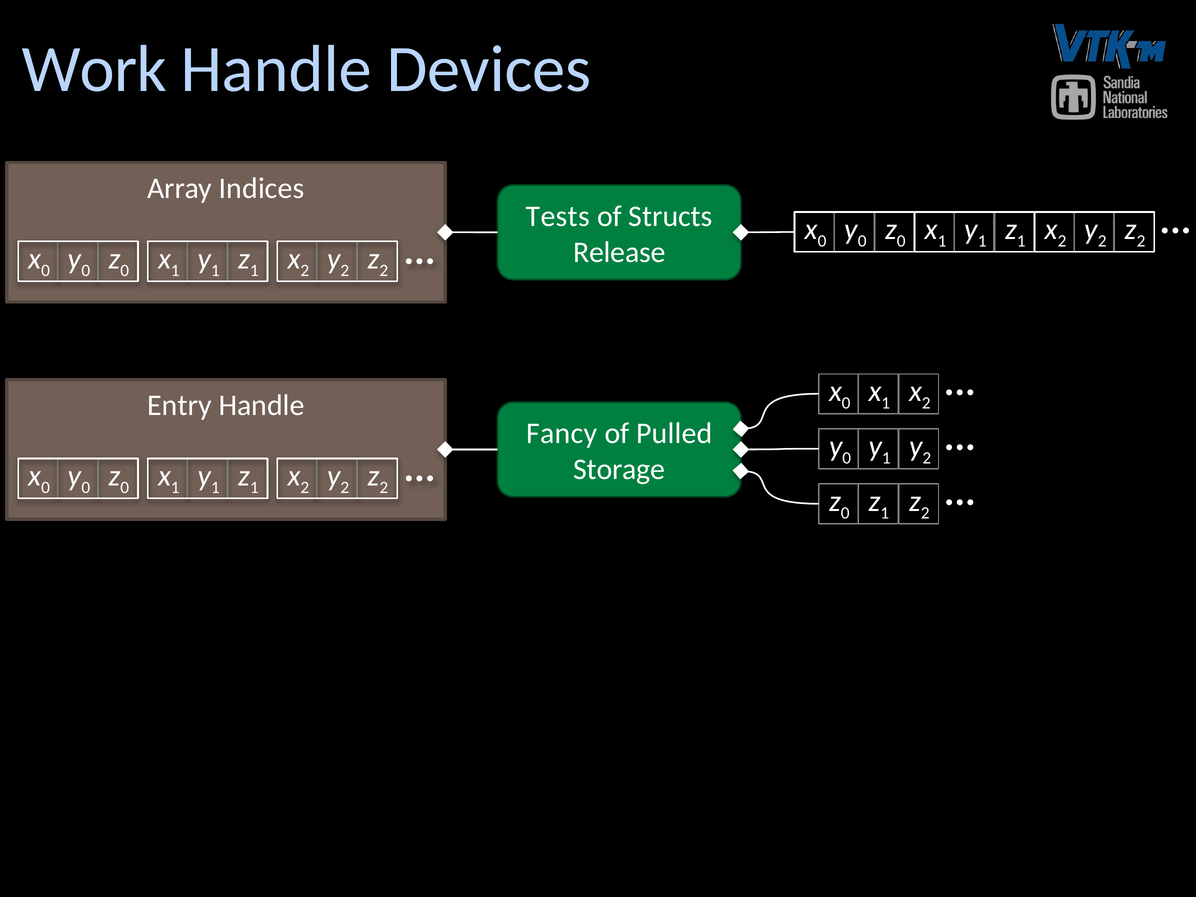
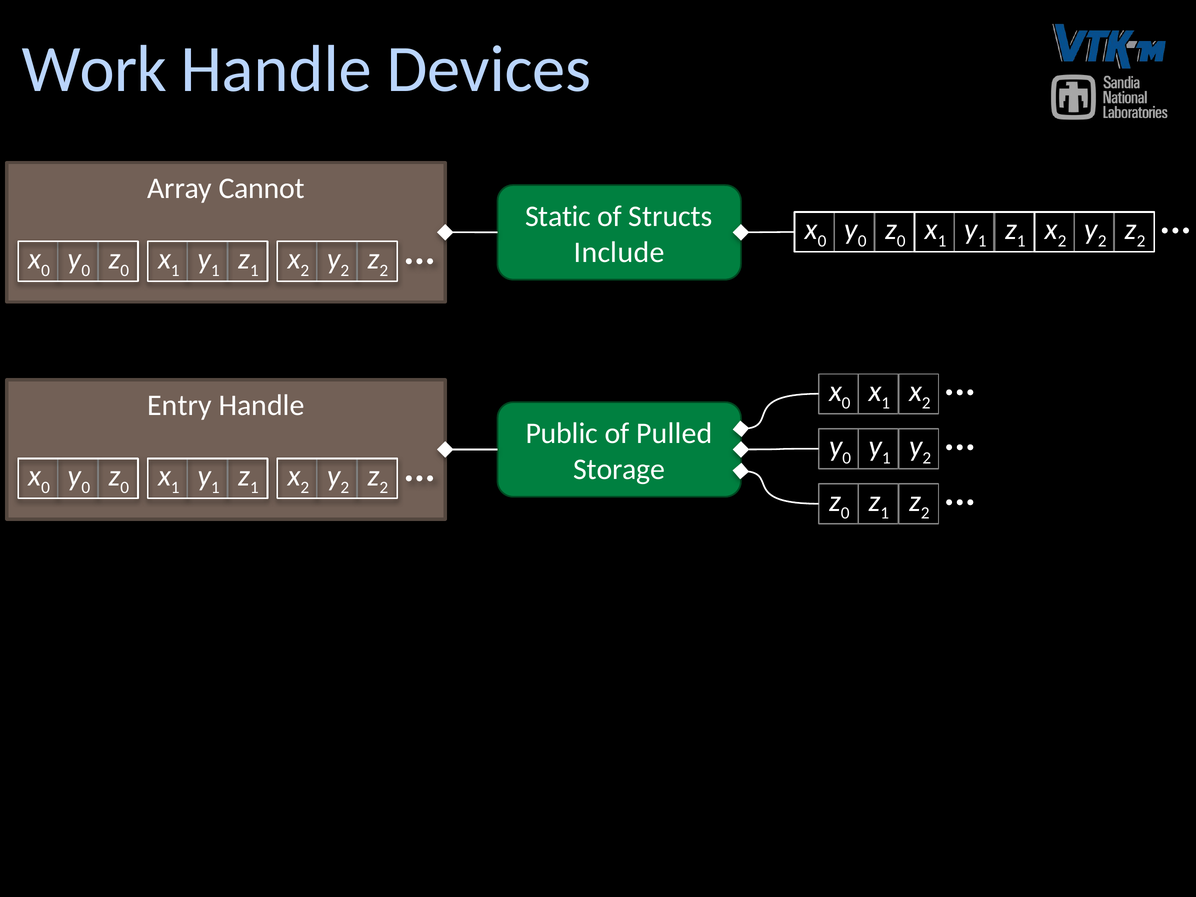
Indices: Indices -> Cannot (262, 188)
Tests: Tests -> Static (558, 216)
Release: Release -> Include (619, 252)
Fancy: Fancy -> Public (562, 434)
